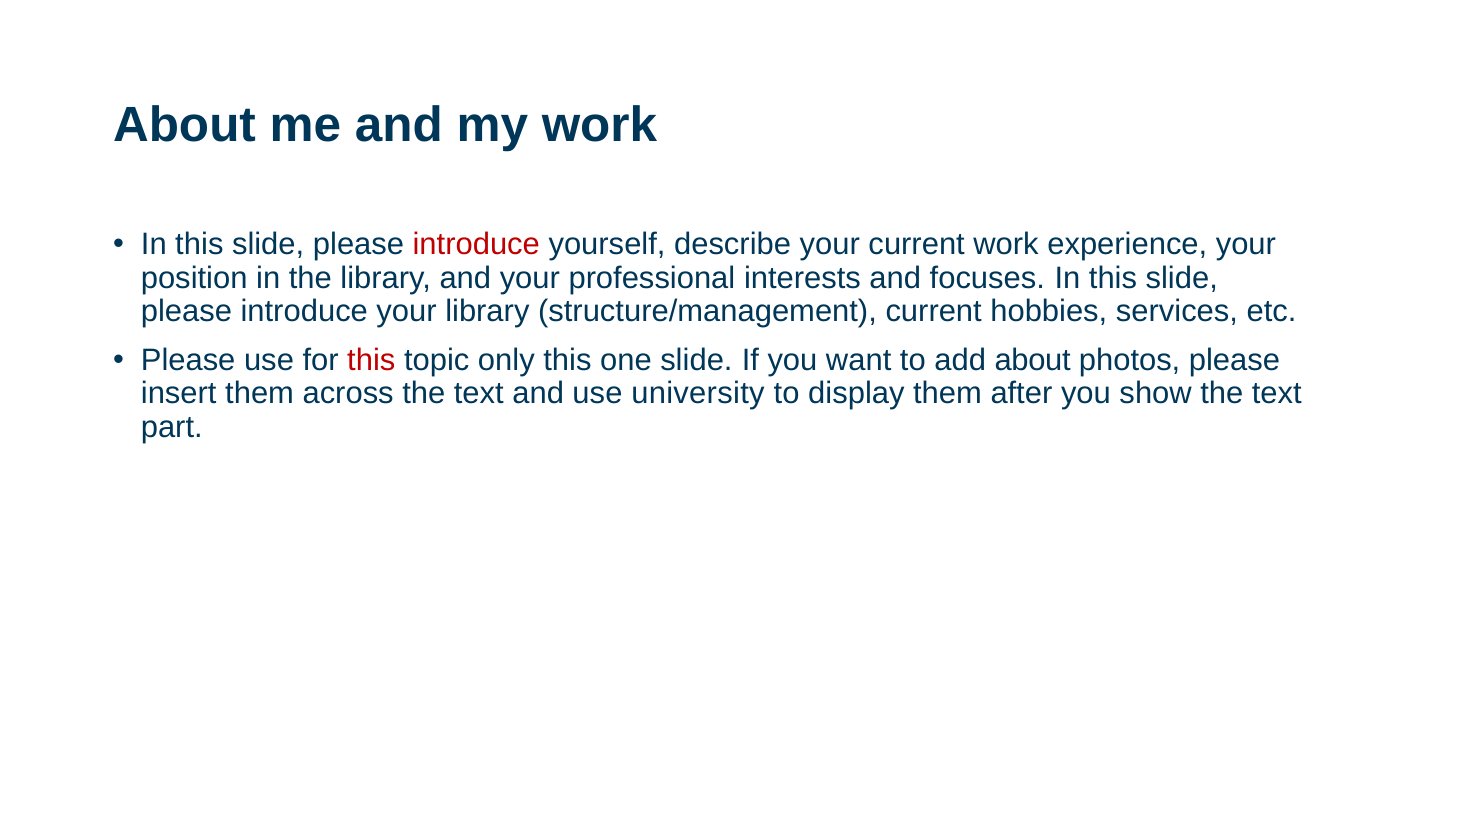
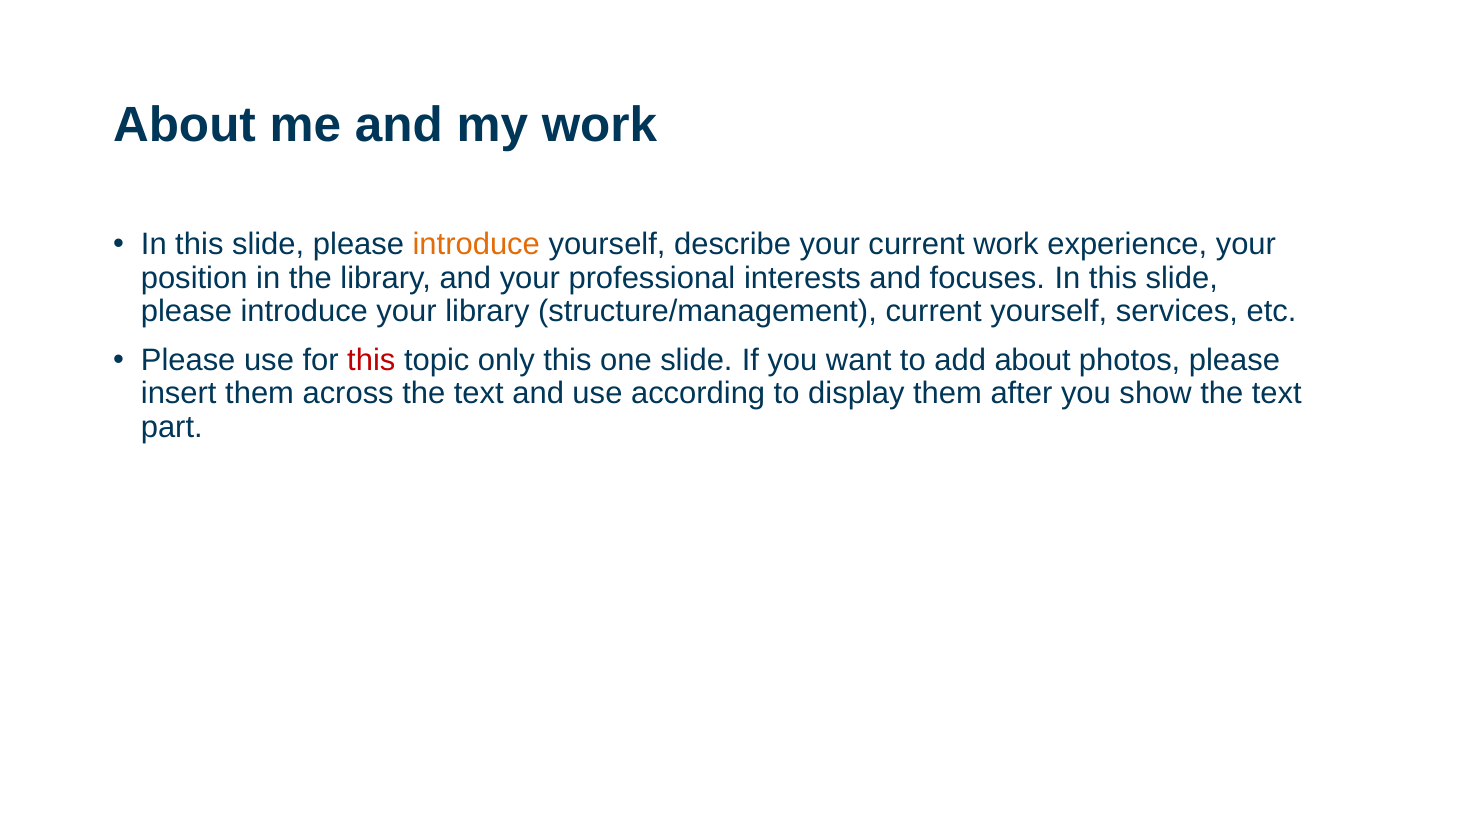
introduce colour: red -> orange (476, 244)
current hobbies: hobbies -> yourself (1049, 311)
university: university -> according (698, 394)
